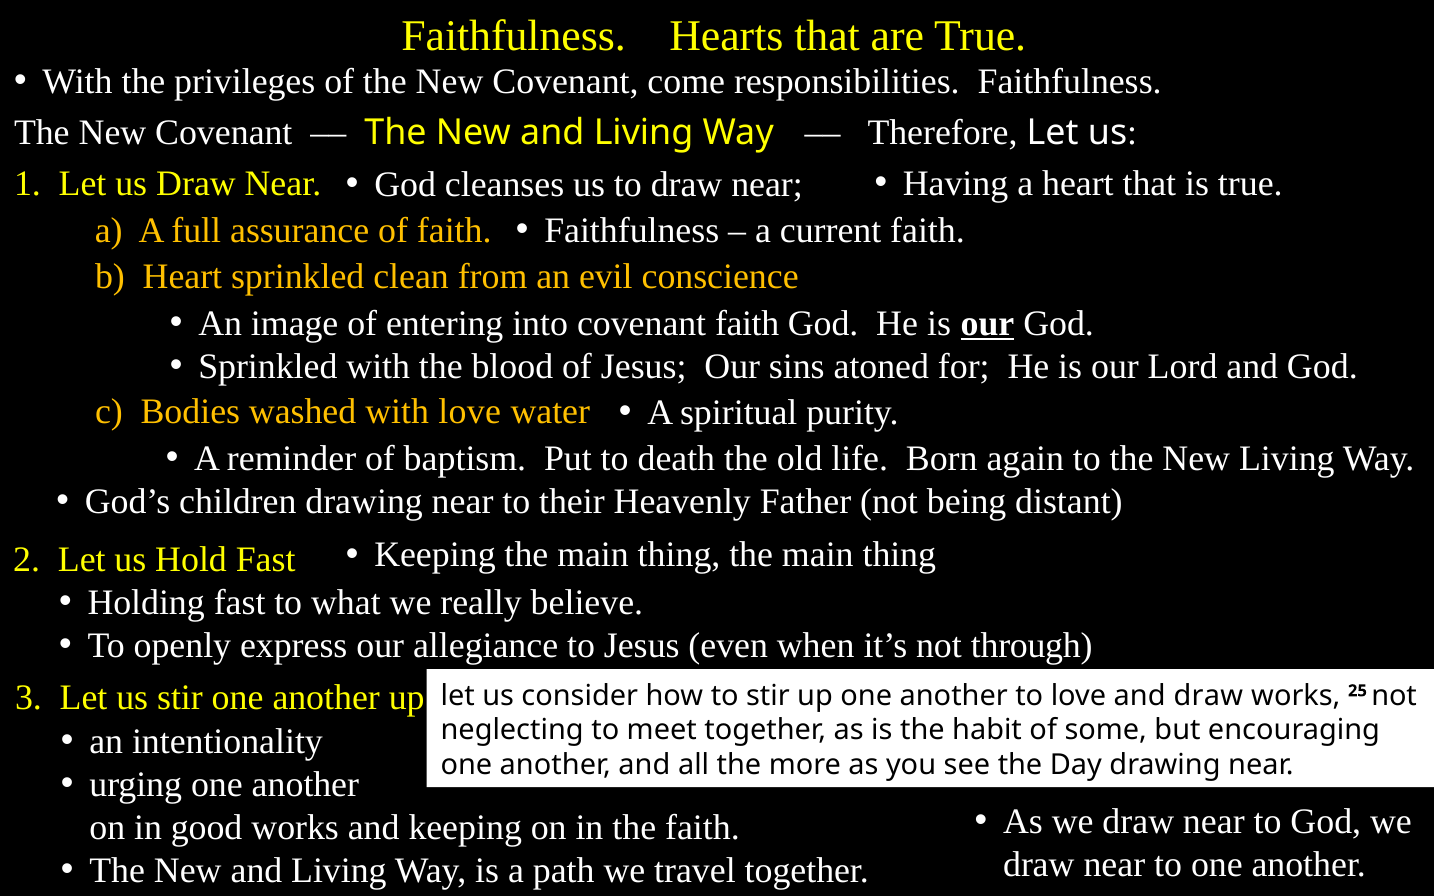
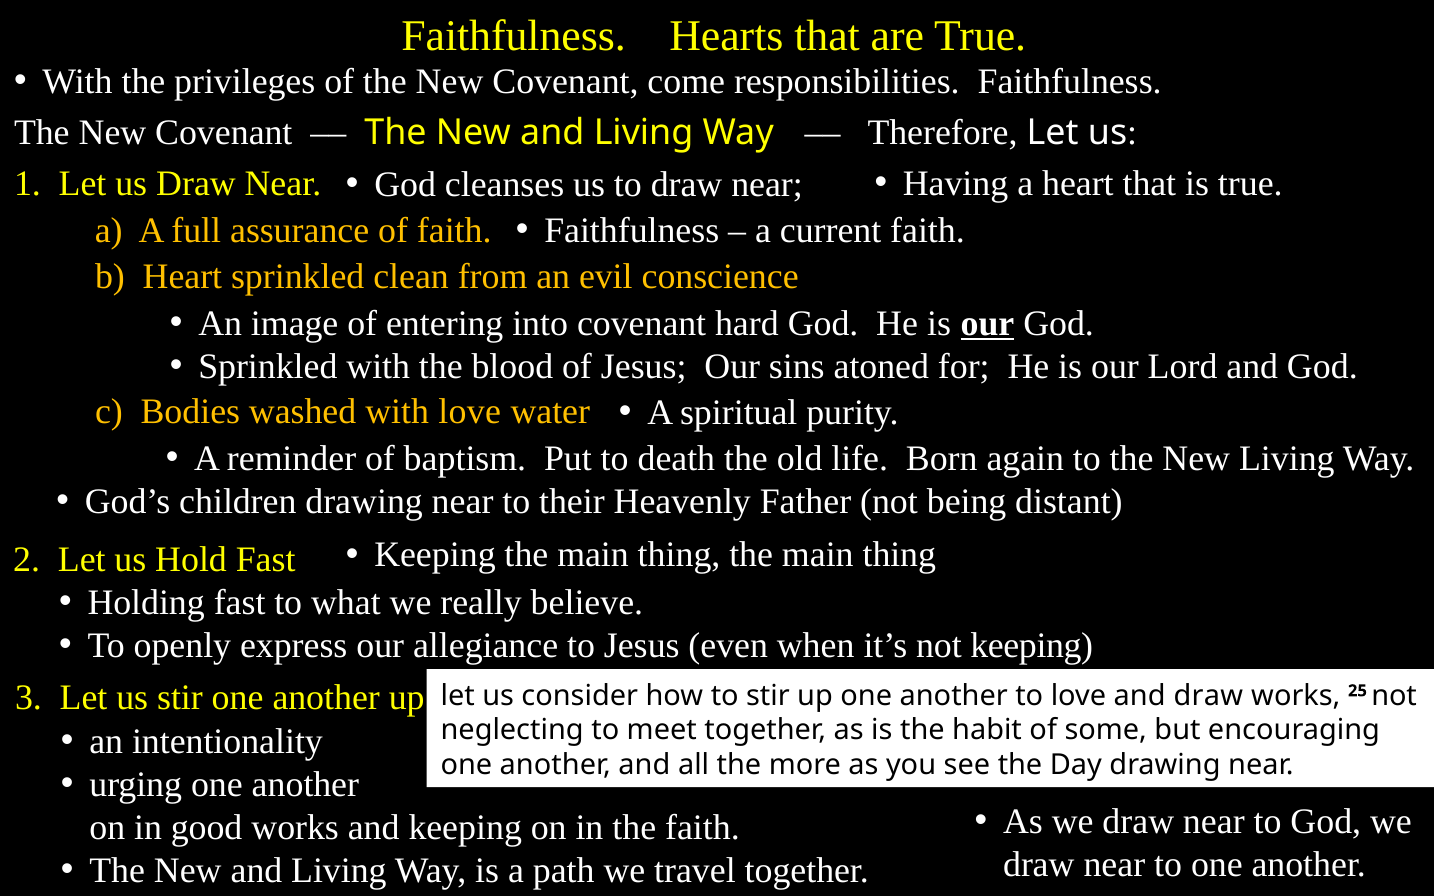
covenant faith: faith -> hard (747, 323)
not through: through -> keeping (1032, 646)
